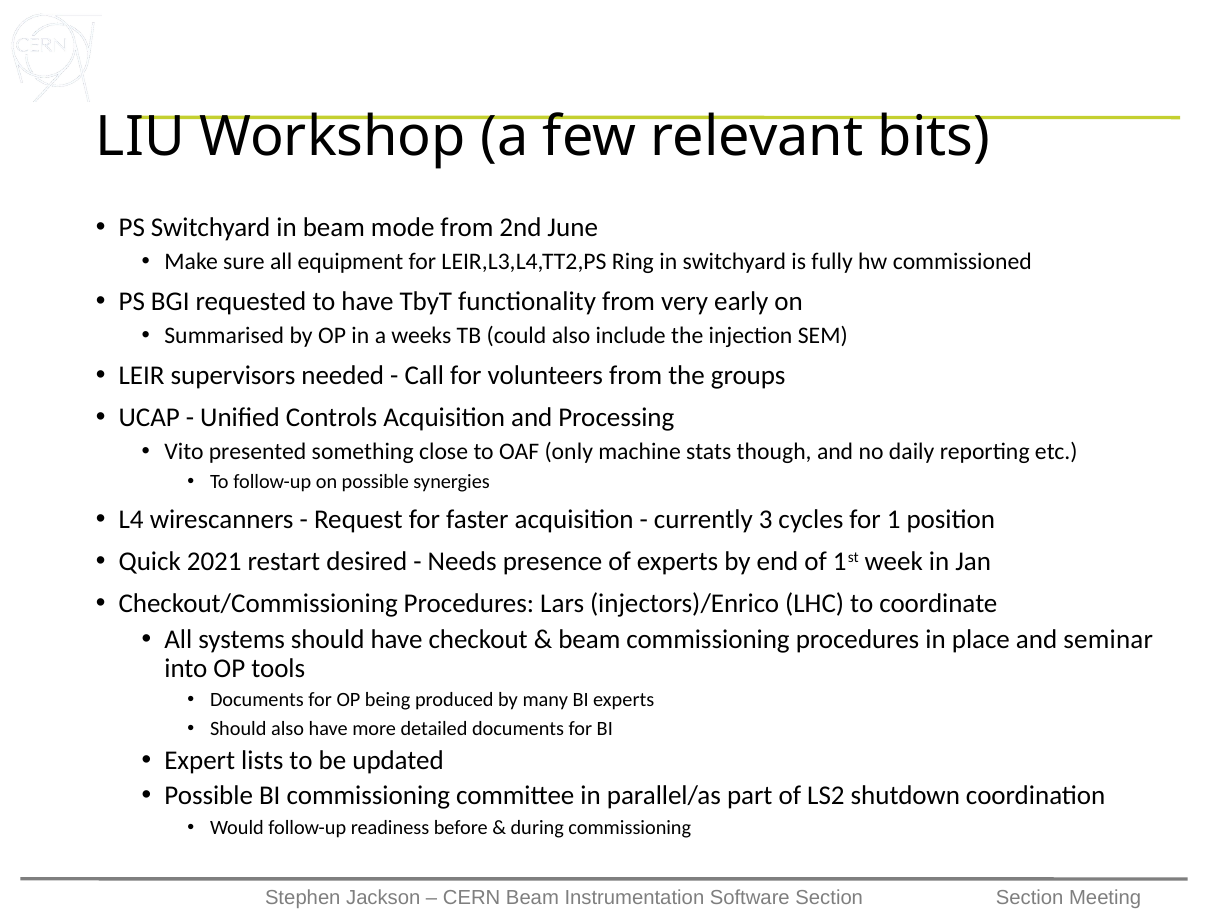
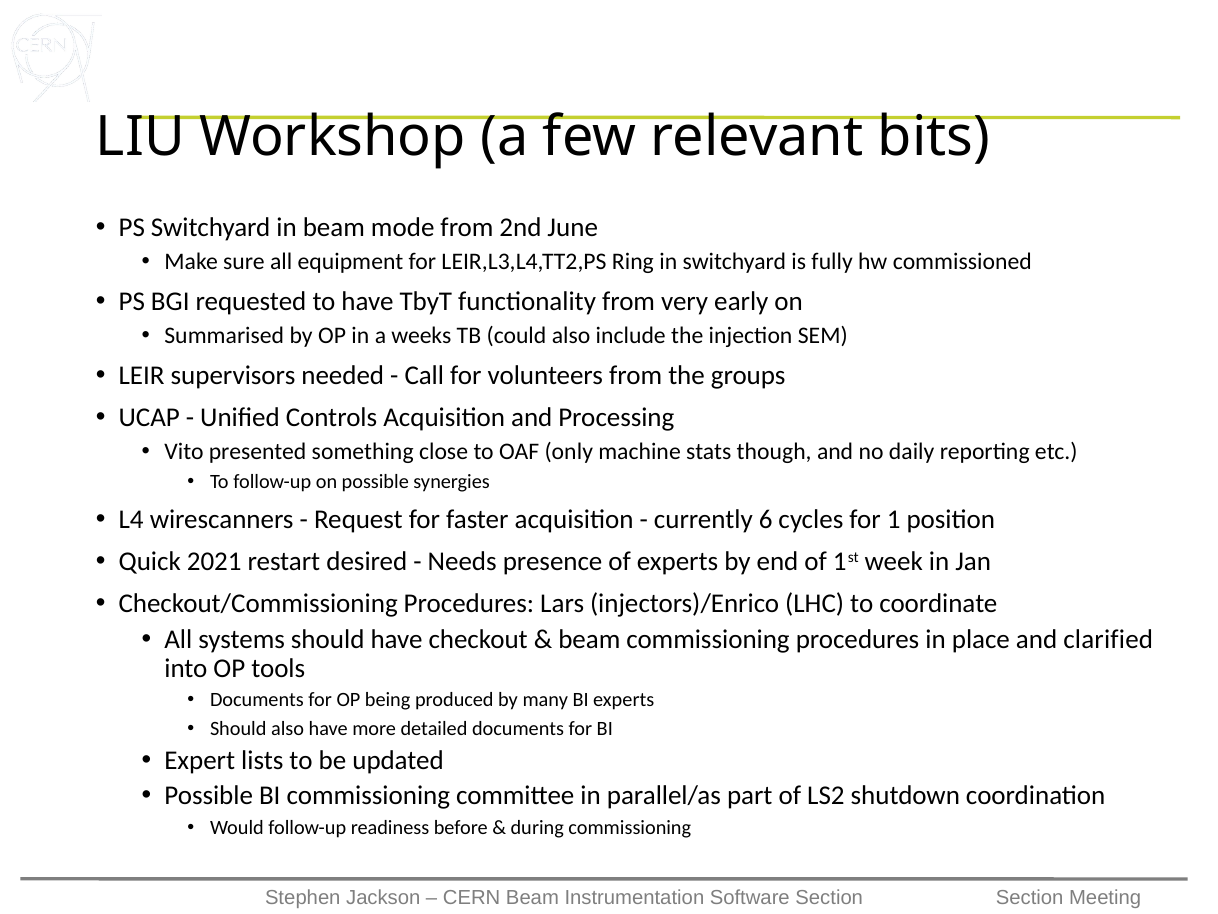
3: 3 -> 6 (766, 519)
seminar: seminar -> clarified (1108, 639)
